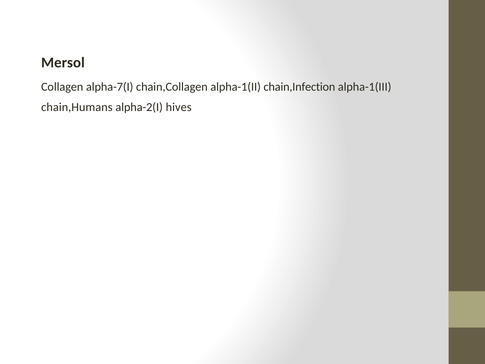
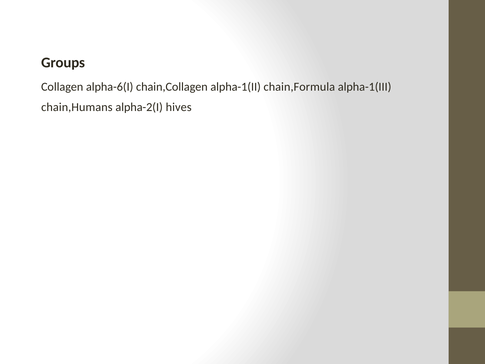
Mersol: Mersol -> Groups (63, 63)
alpha-7(I: alpha-7(I -> alpha-6(I (110, 87)
chain,Infection: chain,Infection -> chain,Formula (299, 87)
